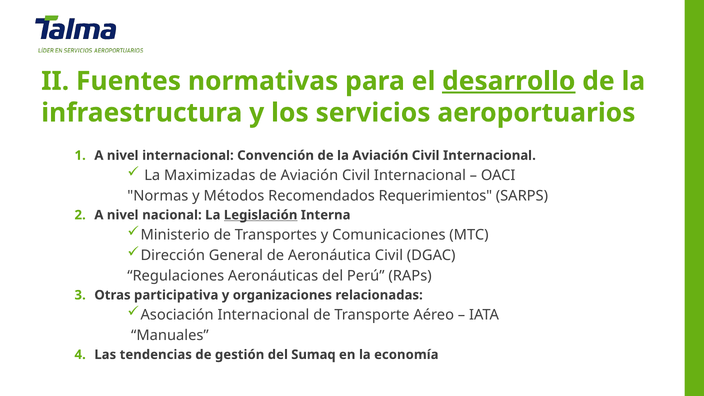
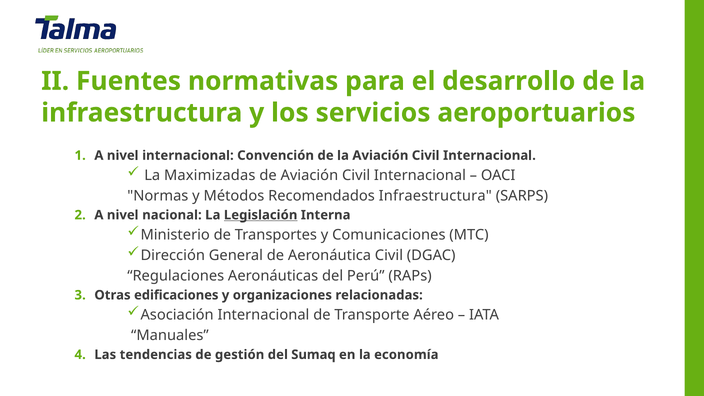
desarrollo underline: present -> none (509, 81)
Recomendados Requerimientos: Requerimientos -> Infraestructura (435, 196)
participativa: participativa -> edificaciones (176, 295)
